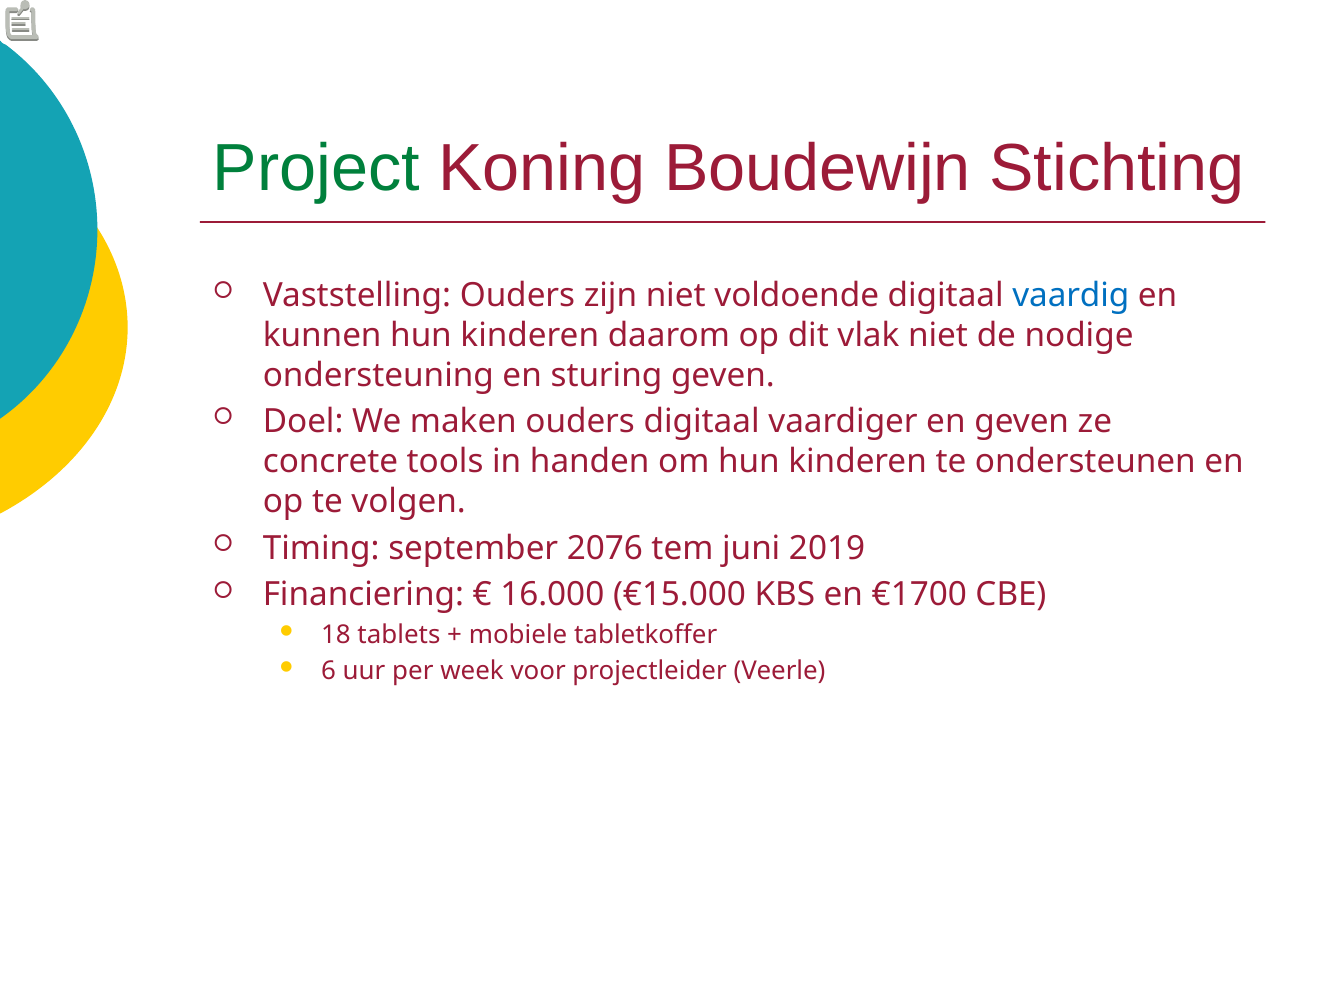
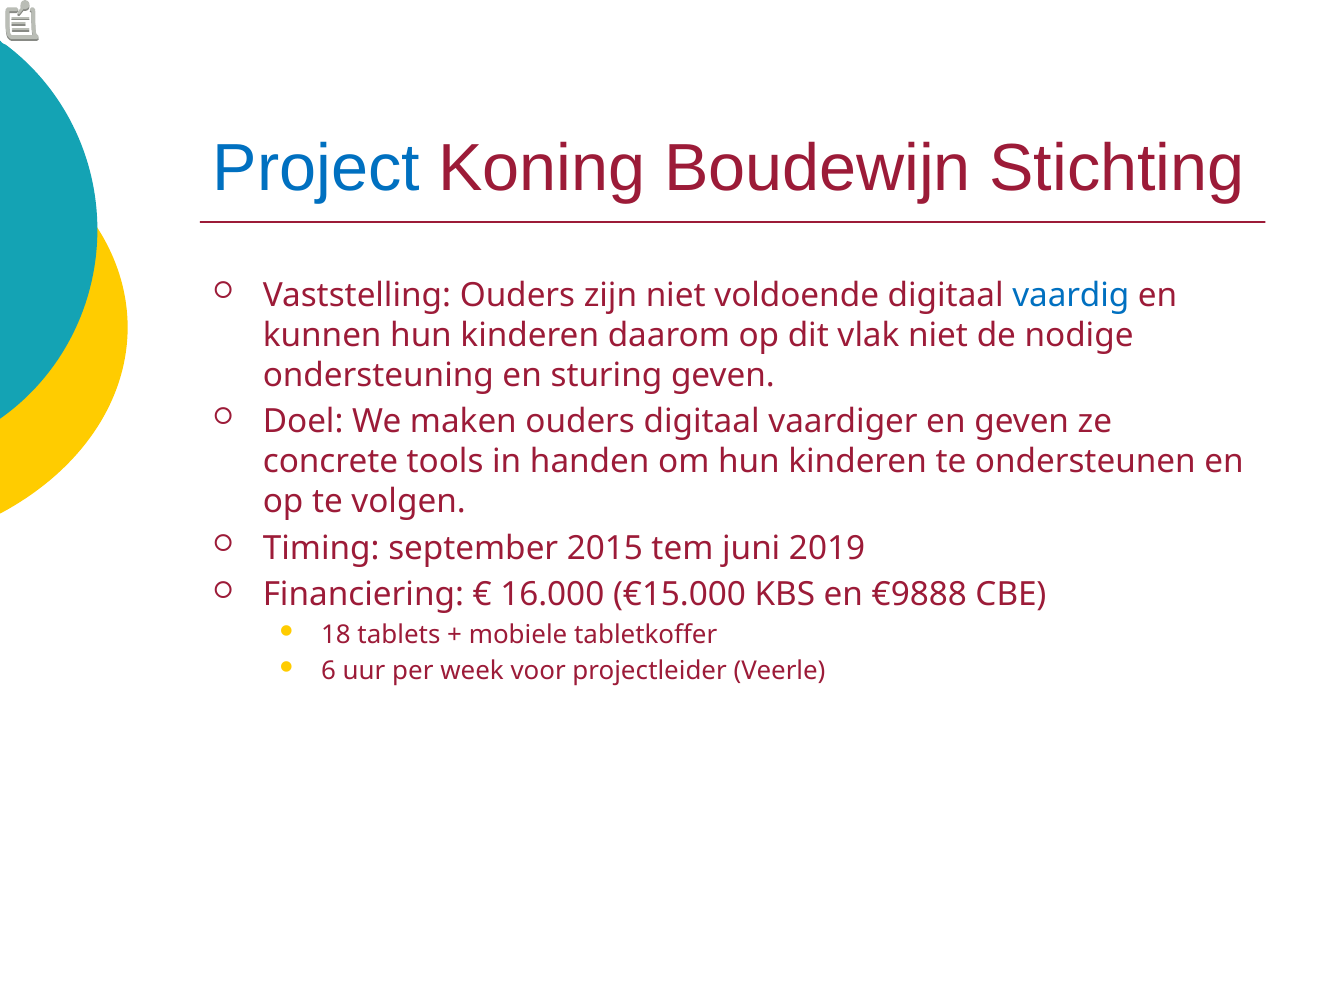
Project colour: green -> blue (316, 168)
2076: 2076 -> 2015 (605, 548)
€1700: €1700 -> €9888 (919, 595)
